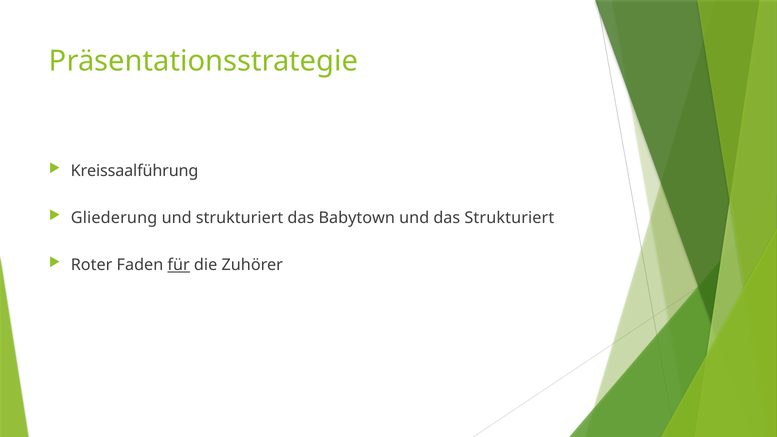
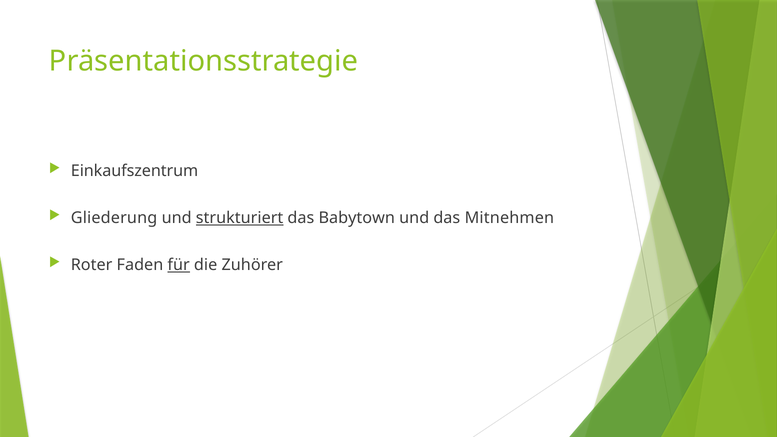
Kreissaalführung: Kreissaalführung -> Einkaufszentrum (135, 171)
strukturiert underline: none -> present (240, 218)
das Strukturiert: Strukturiert -> Mitnehmen (509, 218)
